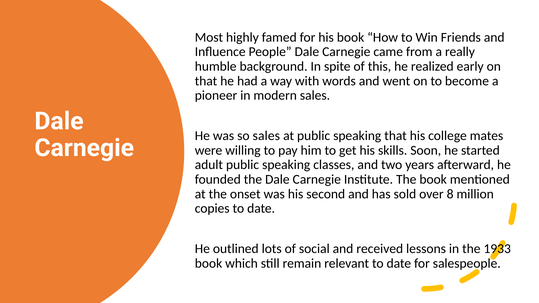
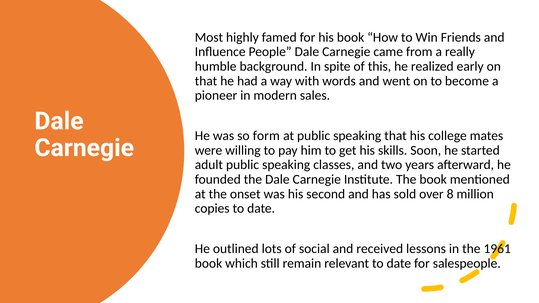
so sales: sales -> form (266, 136)
1933: 1933 -> 1961 (497, 249)
